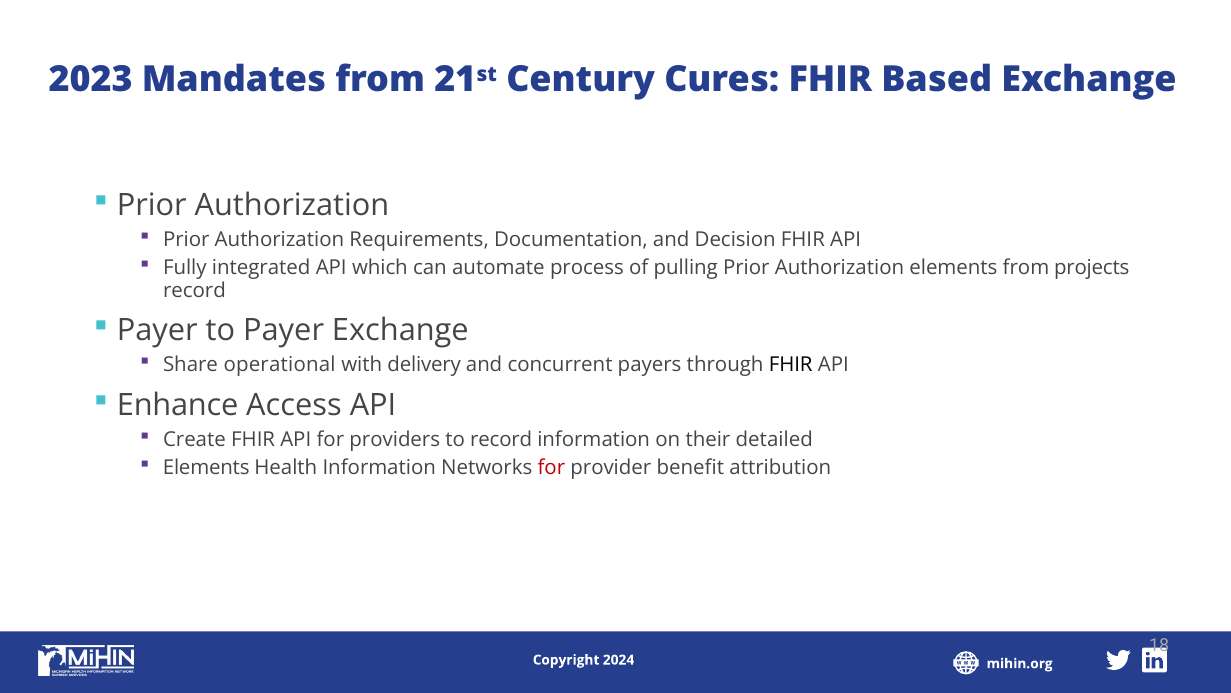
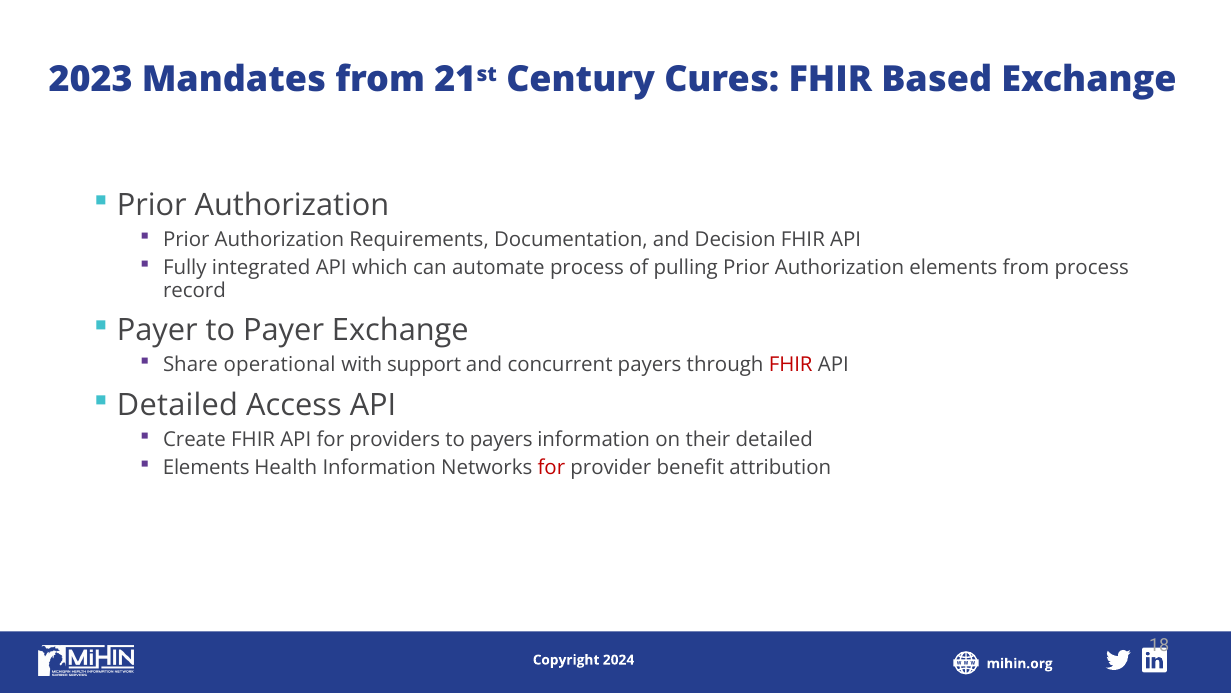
from projects: projects -> process (1092, 268)
delivery: delivery -> support (424, 365)
FHIR colour: black -> red (791, 365)
Enhance: Enhance -> Detailed (177, 405)
to record: record -> payers (501, 439)
